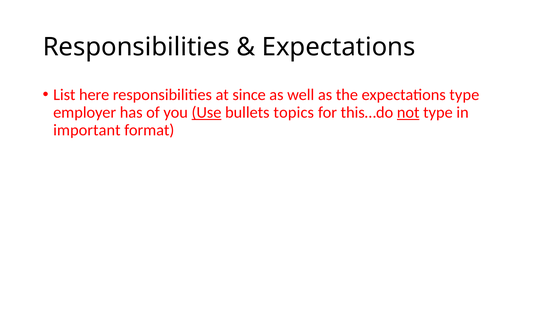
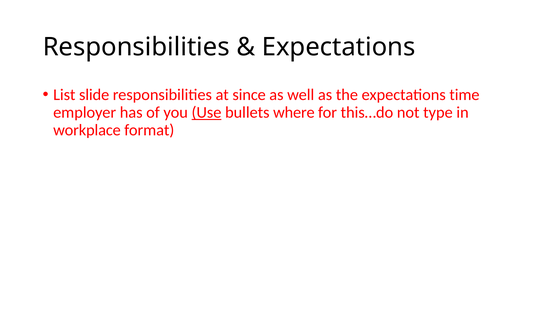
here: here -> slide (94, 95)
expectations type: type -> time (464, 95)
topics: topics -> where (294, 112)
not underline: present -> none (408, 112)
important: important -> workplace (87, 130)
